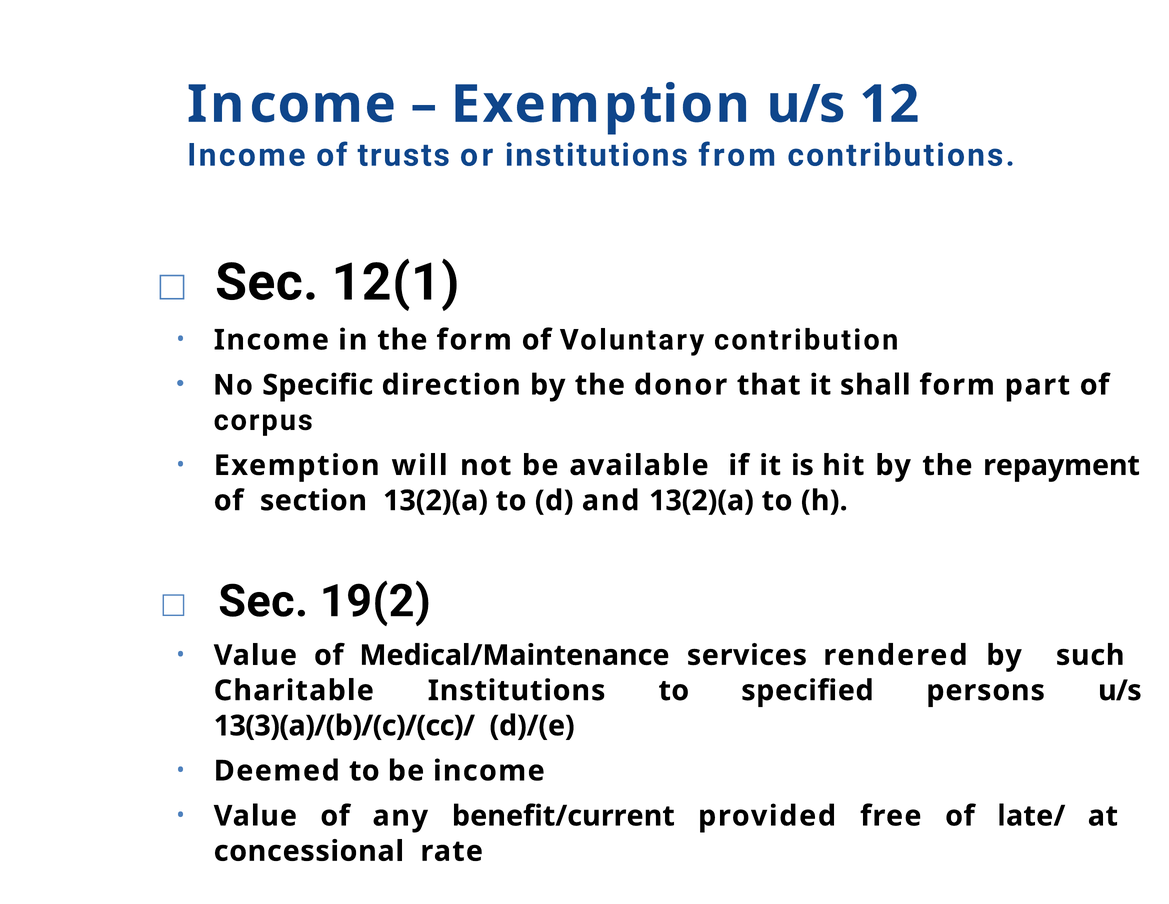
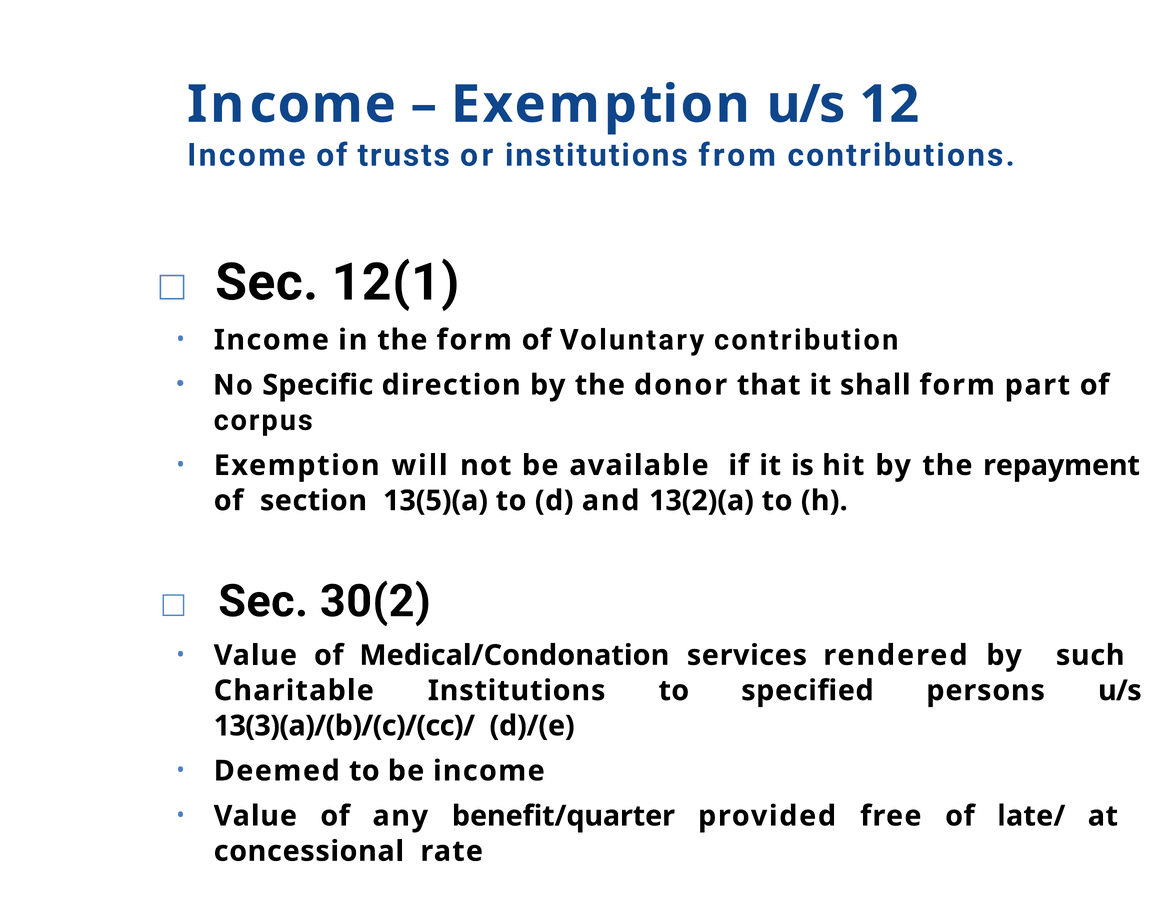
section 13(2)(a: 13(2)(a -> 13(5)(a (436, 500)
19(2: 19(2 -> 30(2 (375, 601)
Medical/Maintenance: Medical/Maintenance -> Medical/Condonation (514, 655)
beneﬁt/current: beneﬁt/current -> beneﬁt/quarter (563, 815)
